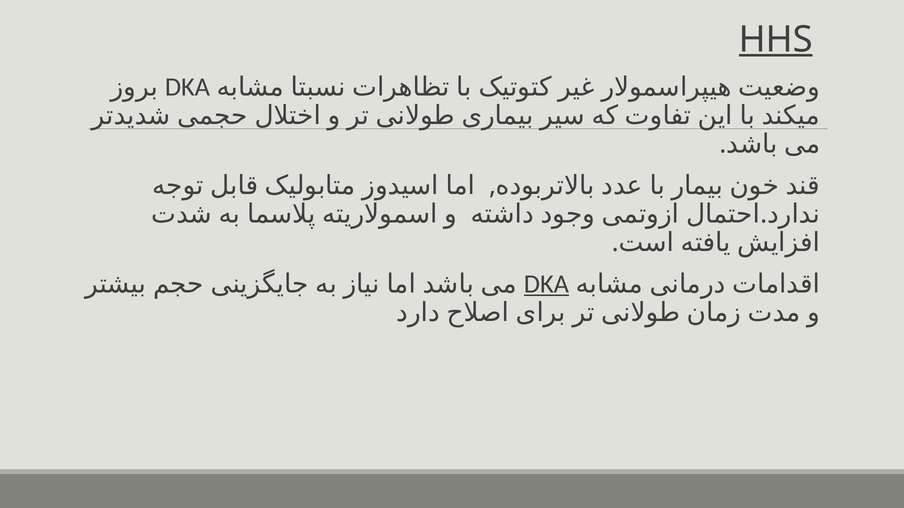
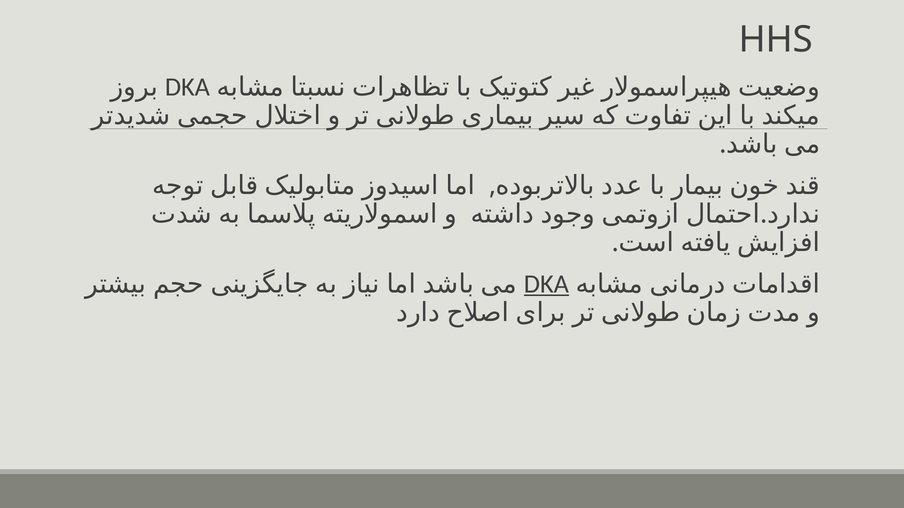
HHS underline: present -> none (776, 40)
